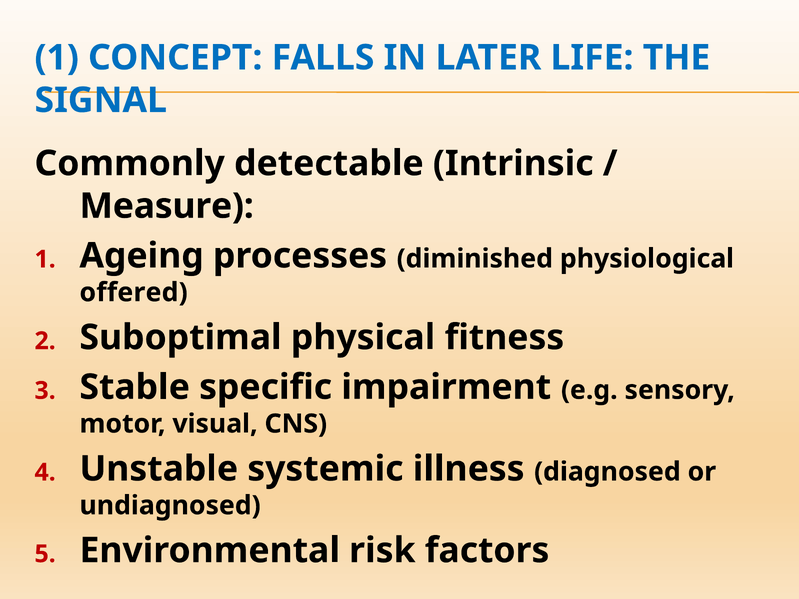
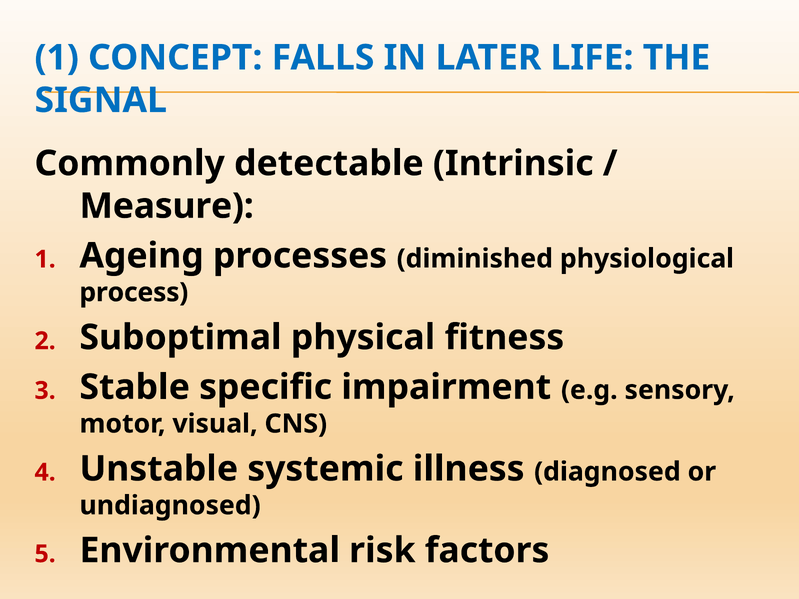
offered: offered -> process (134, 293)
